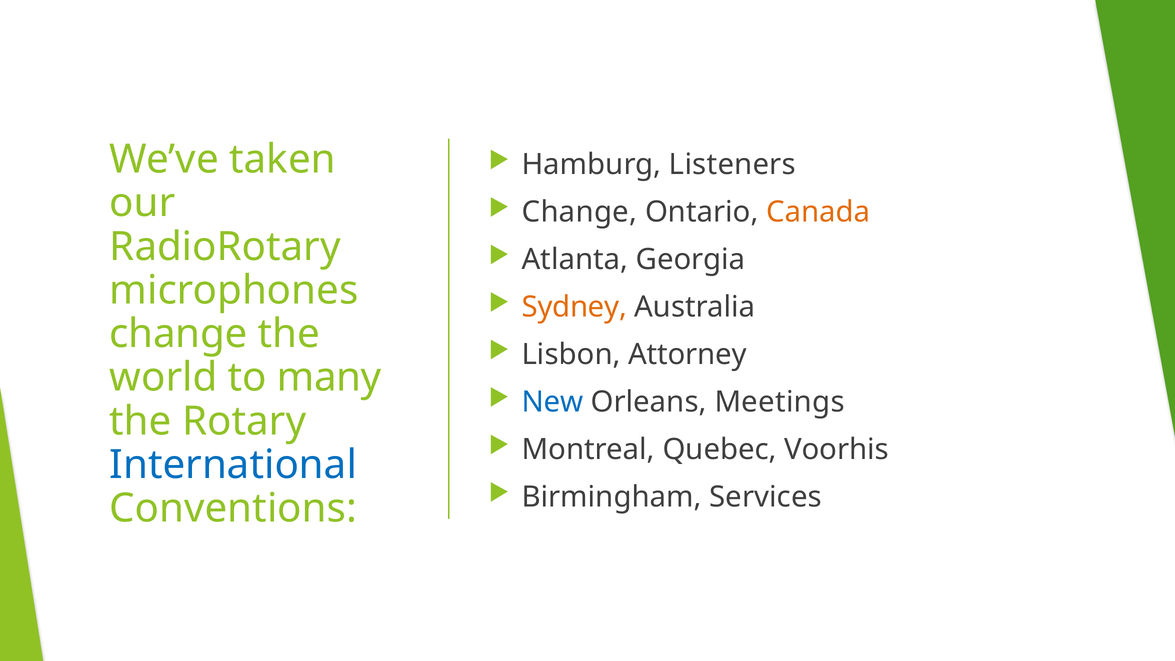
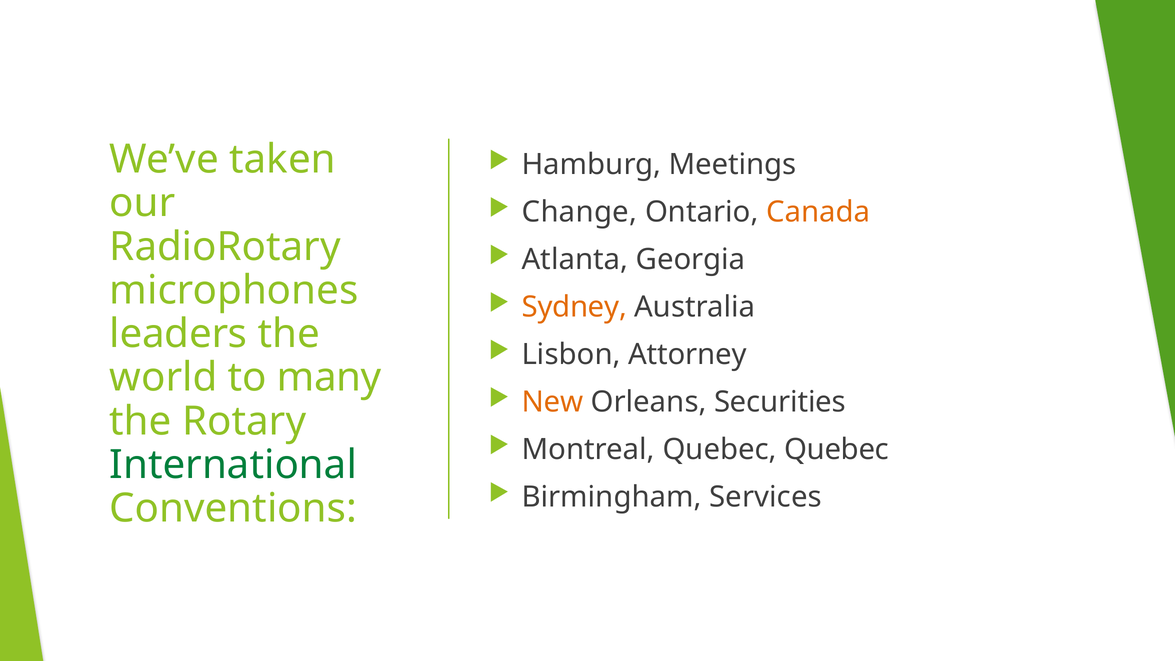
Listeners: Listeners -> Meetings (733, 165)
change: change -> leaders (178, 334)
New colour: blue -> orange (552, 402)
Meetings: Meetings -> Securities (780, 402)
Quebec Voorhis: Voorhis -> Quebec (837, 450)
International colour: blue -> green (233, 465)
